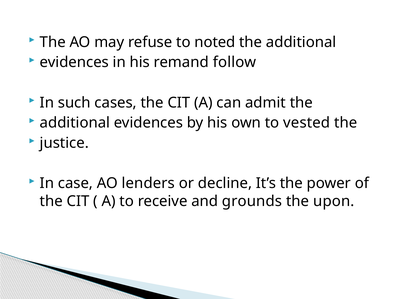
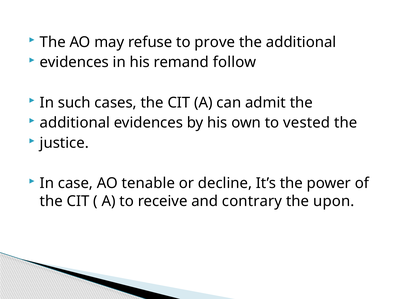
noted: noted -> prove (215, 42)
lenders: lenders -> tenable (148, 183)
grounds: grounds -> contrary (252, 201)
